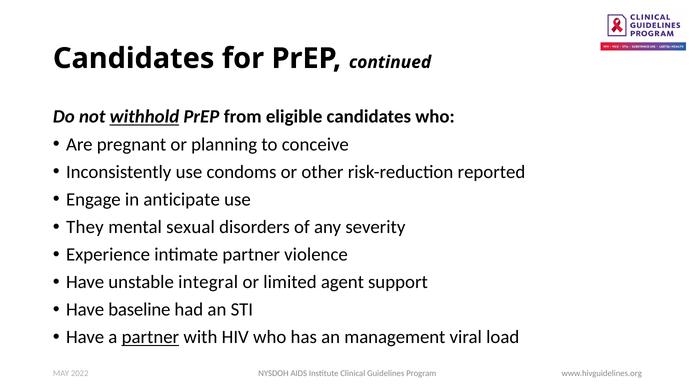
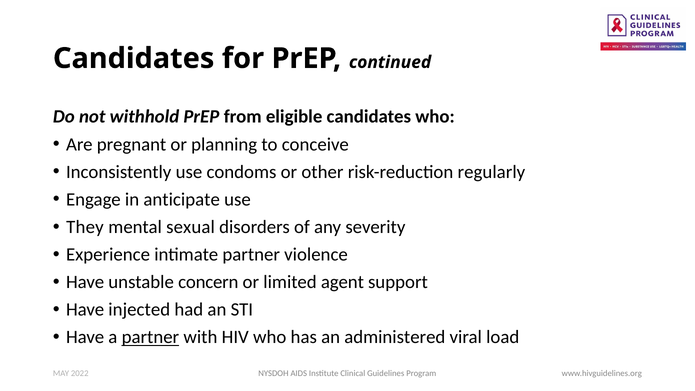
withhold underline: present -> none (144, 117)
reported: reported -> regularly (491, 172)
integral: integral -> concern (208, 282)
baseline: baseline -> injected (139, 310)
management: management -> administered (395, 337)
